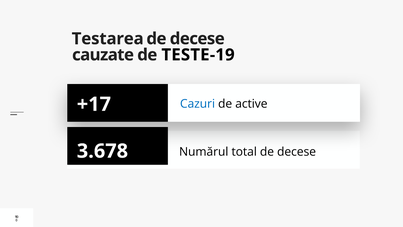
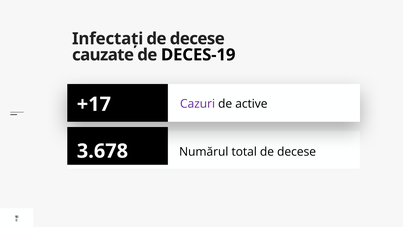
Testarea: Testarea -> Infectați (108, 39)
TESTE-19: TESTE-19 -> DECES-19 (198, 55)
Cazuri colour: blue -> purple (198, 104)
